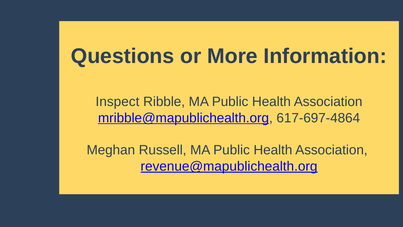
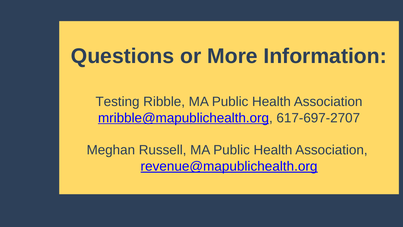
Inspect: Inspect -> Testing (118, 102)
617-697-4864: 617-697-4864 -> 617-697-2707 (318, 118)
